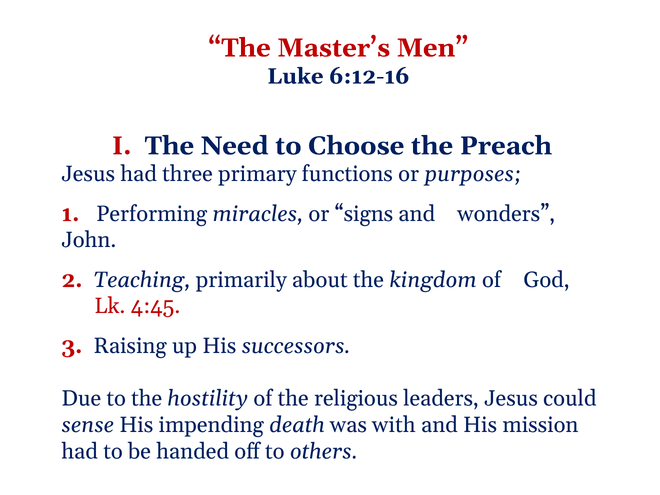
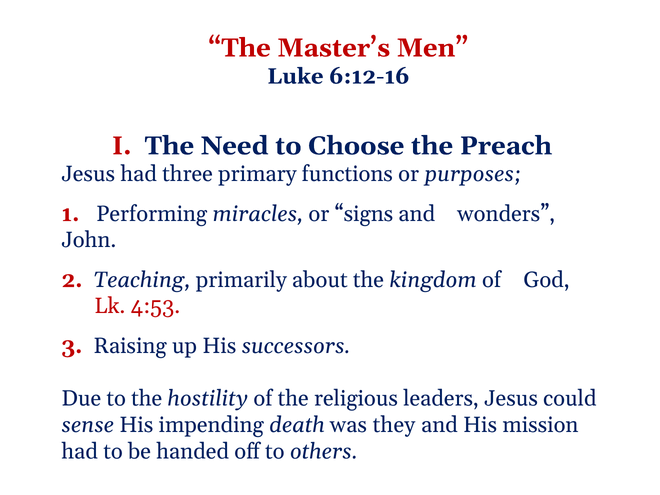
4:45: 4:45 -> 4:53 (155, 306)
with: with -> they (394, 425)
